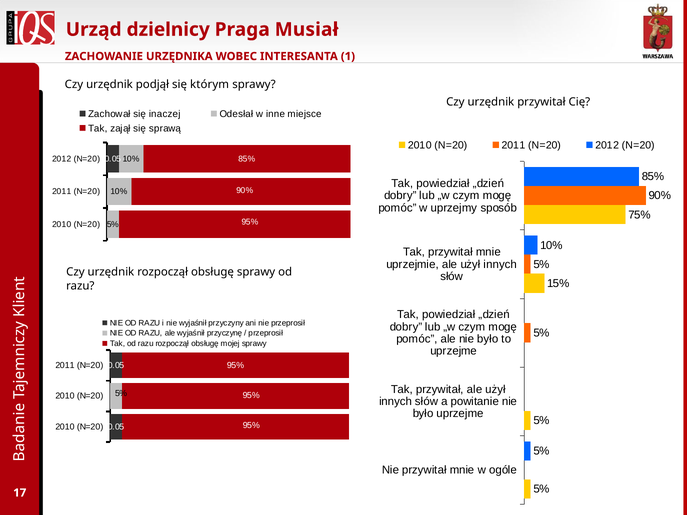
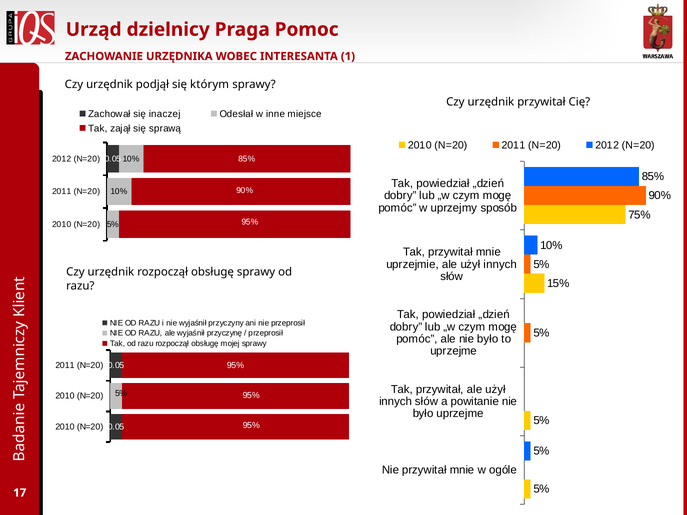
Musiał: Musiał -> Pomoc (307, 30)
